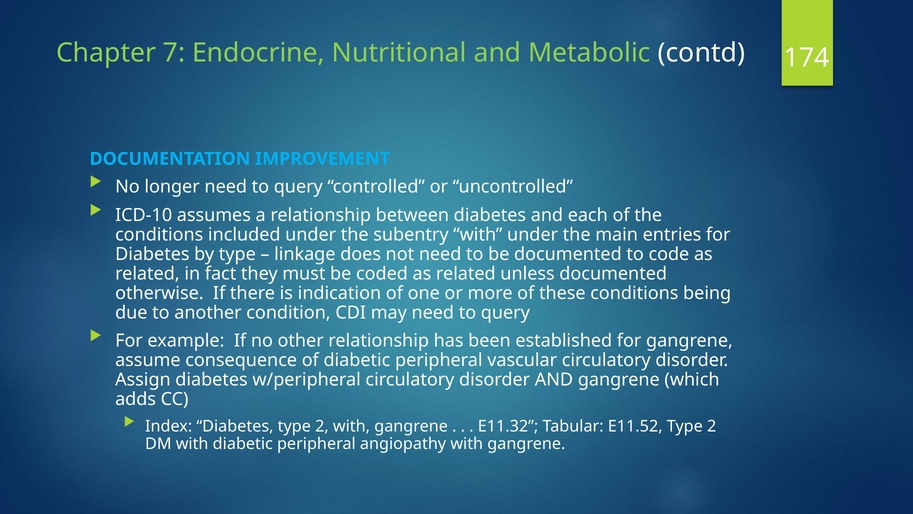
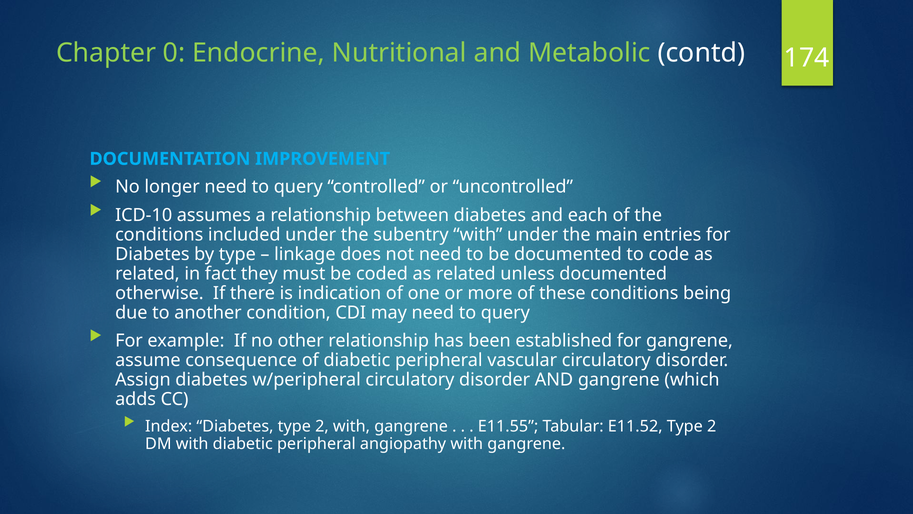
7: 7 -> 0 (174, 53)
E11.32: E11.32 -> E11.55 (508, 426)
